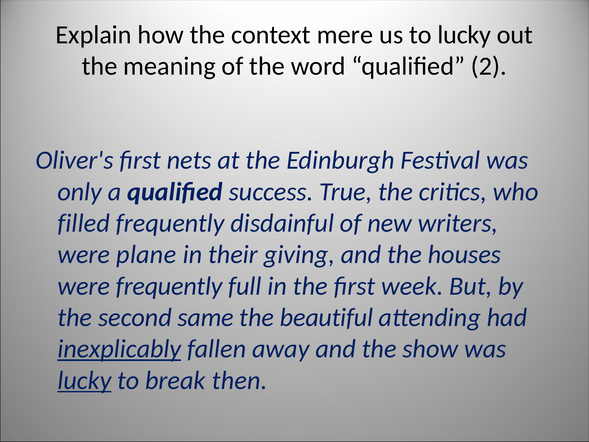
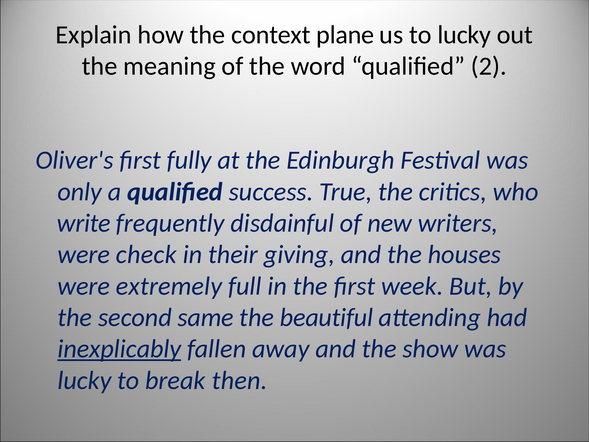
mere: mere -> plane (345, 35)
nets: nets -> fully (189, 160)
filled: filled -> write (84, 223)
plane: plane -> check (146, 254)
were frequently: frequently -> extremely (169, 286)
lucky underline: present -> none (84, 380)
